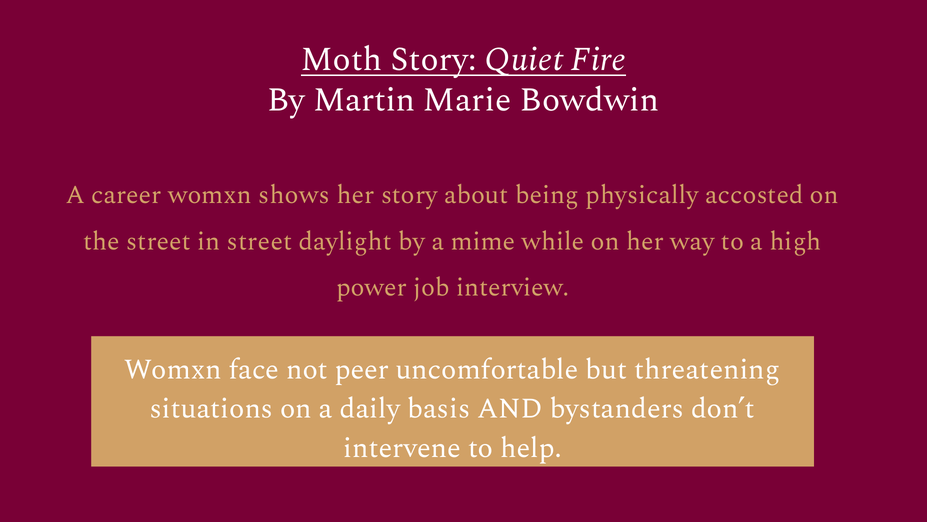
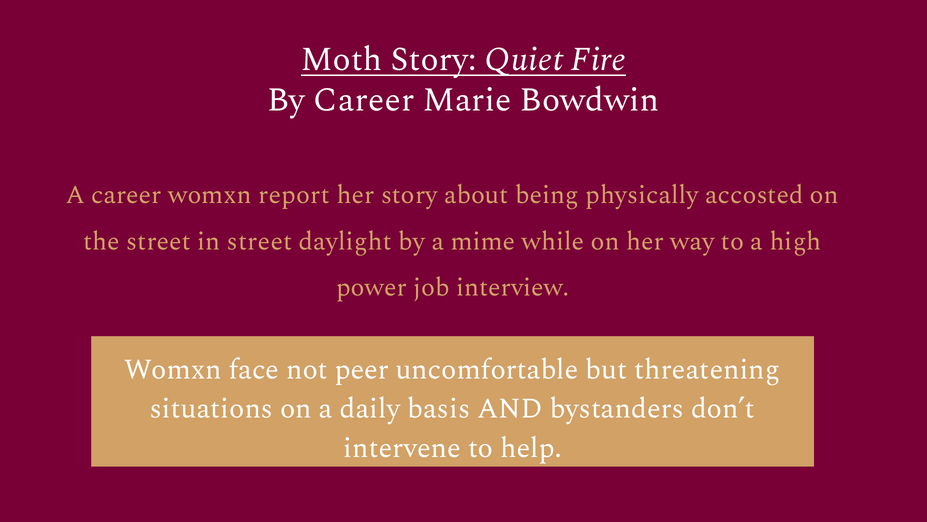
By Martin: Martin -> Career (364, 100)
shows: shows -> report (294, 194)
